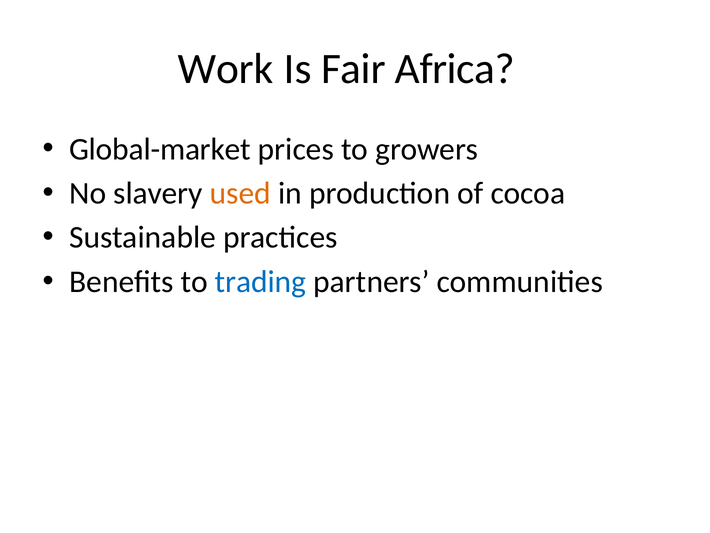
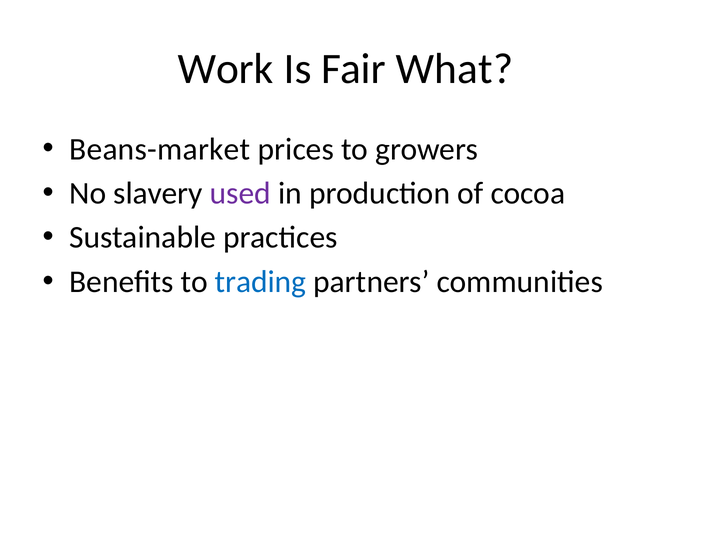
Africa: Africa -> What (454, 69)
Global-market: Global-market -> Beans-market (160, 149)
used colour: orange -> purple (240, 193)
